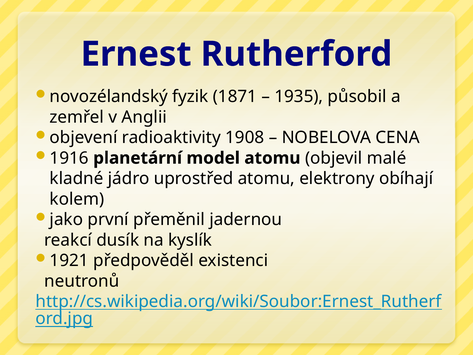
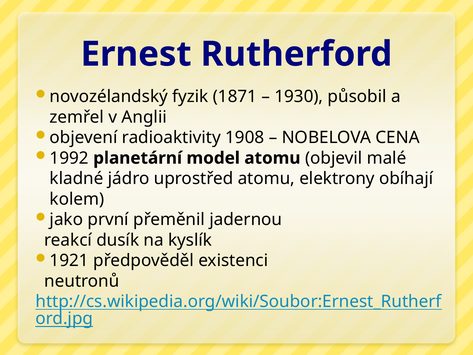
1935: 1935 -> 1930 (299, 97)
1916: 1916 -> 1992 (69, 158)
